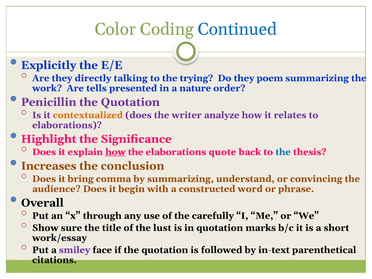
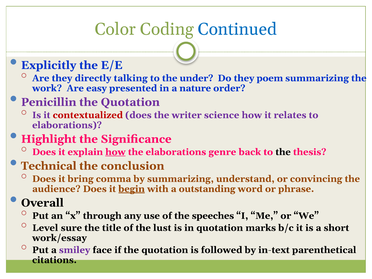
trying: trying -> under (196, 78)
tells: tells -> easy (97, 88)
contextualized colour: orange -> red (88, 115)
analyze: analyze -> science (222, 115)
quote: quote -> genre (222, 152)
the colour: blue -> black (283, 152)
Increases: Increases -> Technical (49, 166)
begin underline: none -> present (132, 189)
constructed: constructed -> outstanding (207, 189)
carefully: carefully -> speeches (213, 216)
Show: Show -> Level (45, 228)
